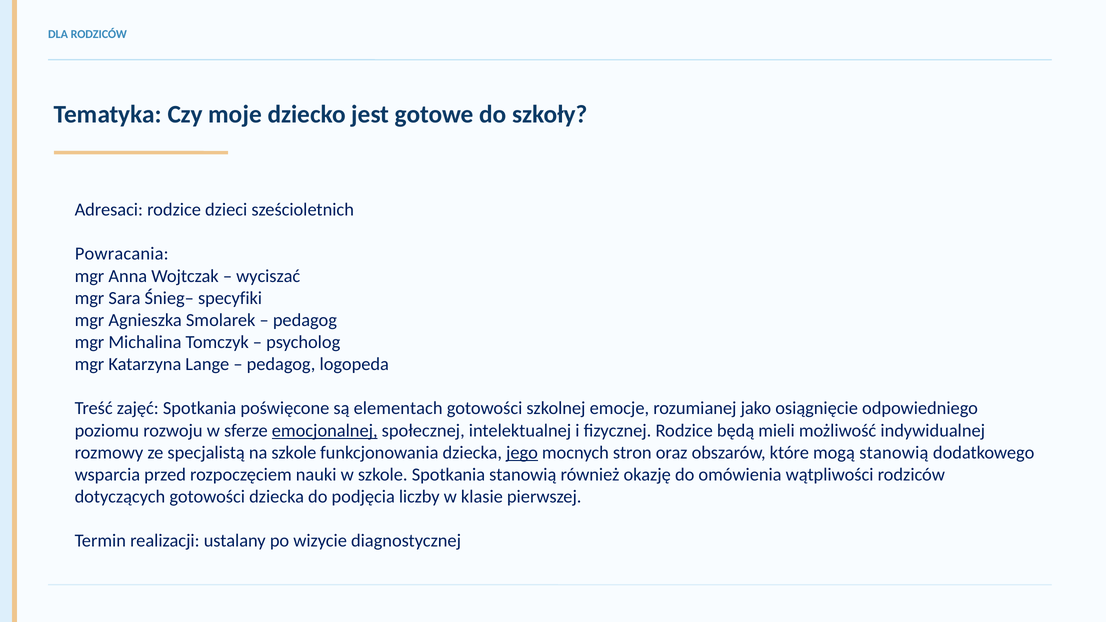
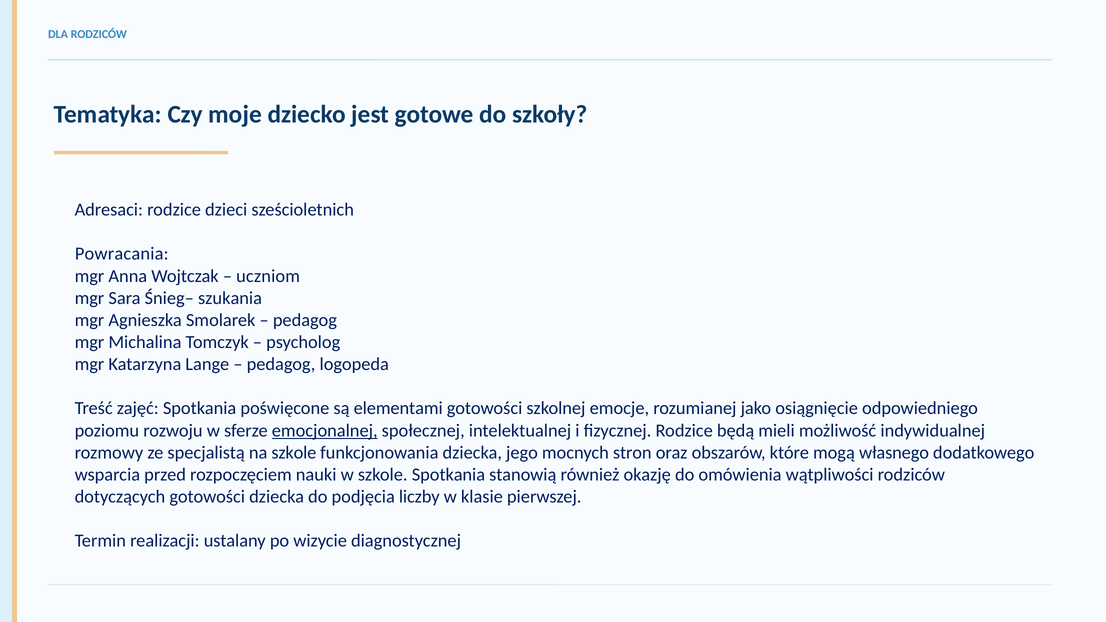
wyciszać: wyciszać -> uczniom (268, 276)
specyfiki: specyfiki -> szukania (230, 298)
elementach: elementach -> elementami (398, 408)
jego underline: present -> none (522, 453)
mogą stanowią: stanowią -> własnego (894, 453)
